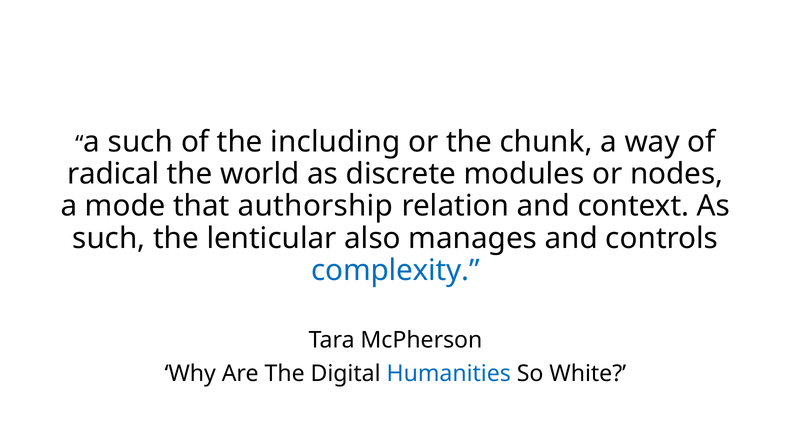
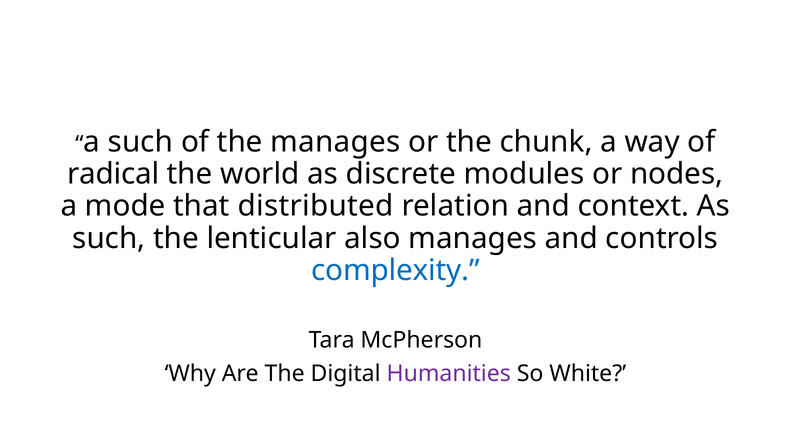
the including: including -> manages (335, 142)
authorship: authorship -> distributed (316, 206)
Humanities colour: blue -> purple (449, 373)
